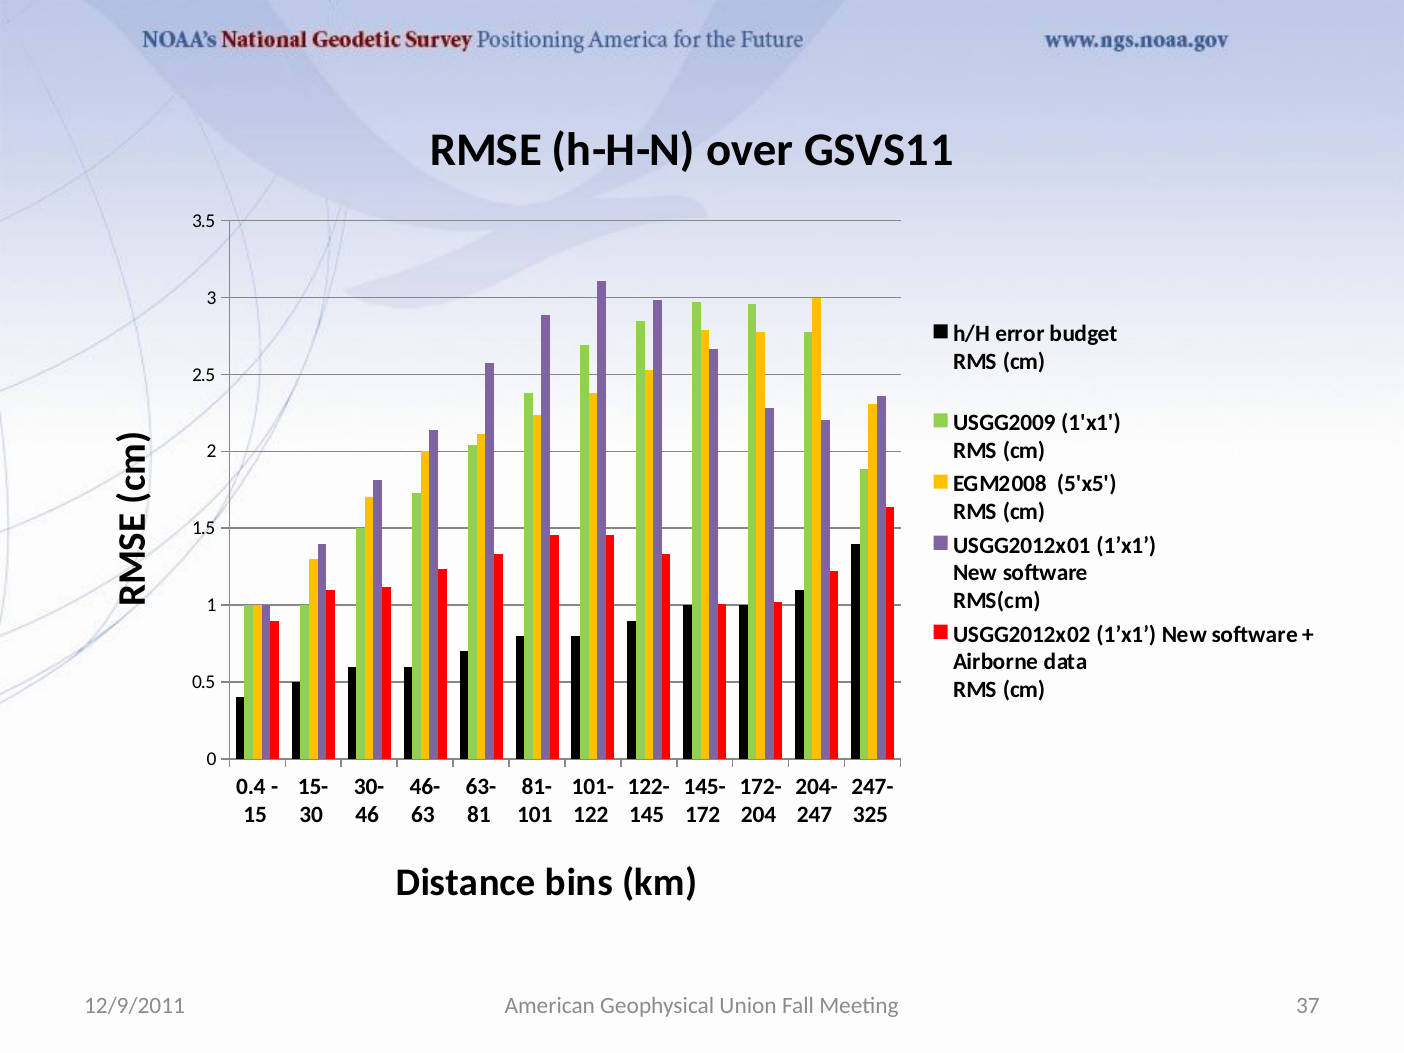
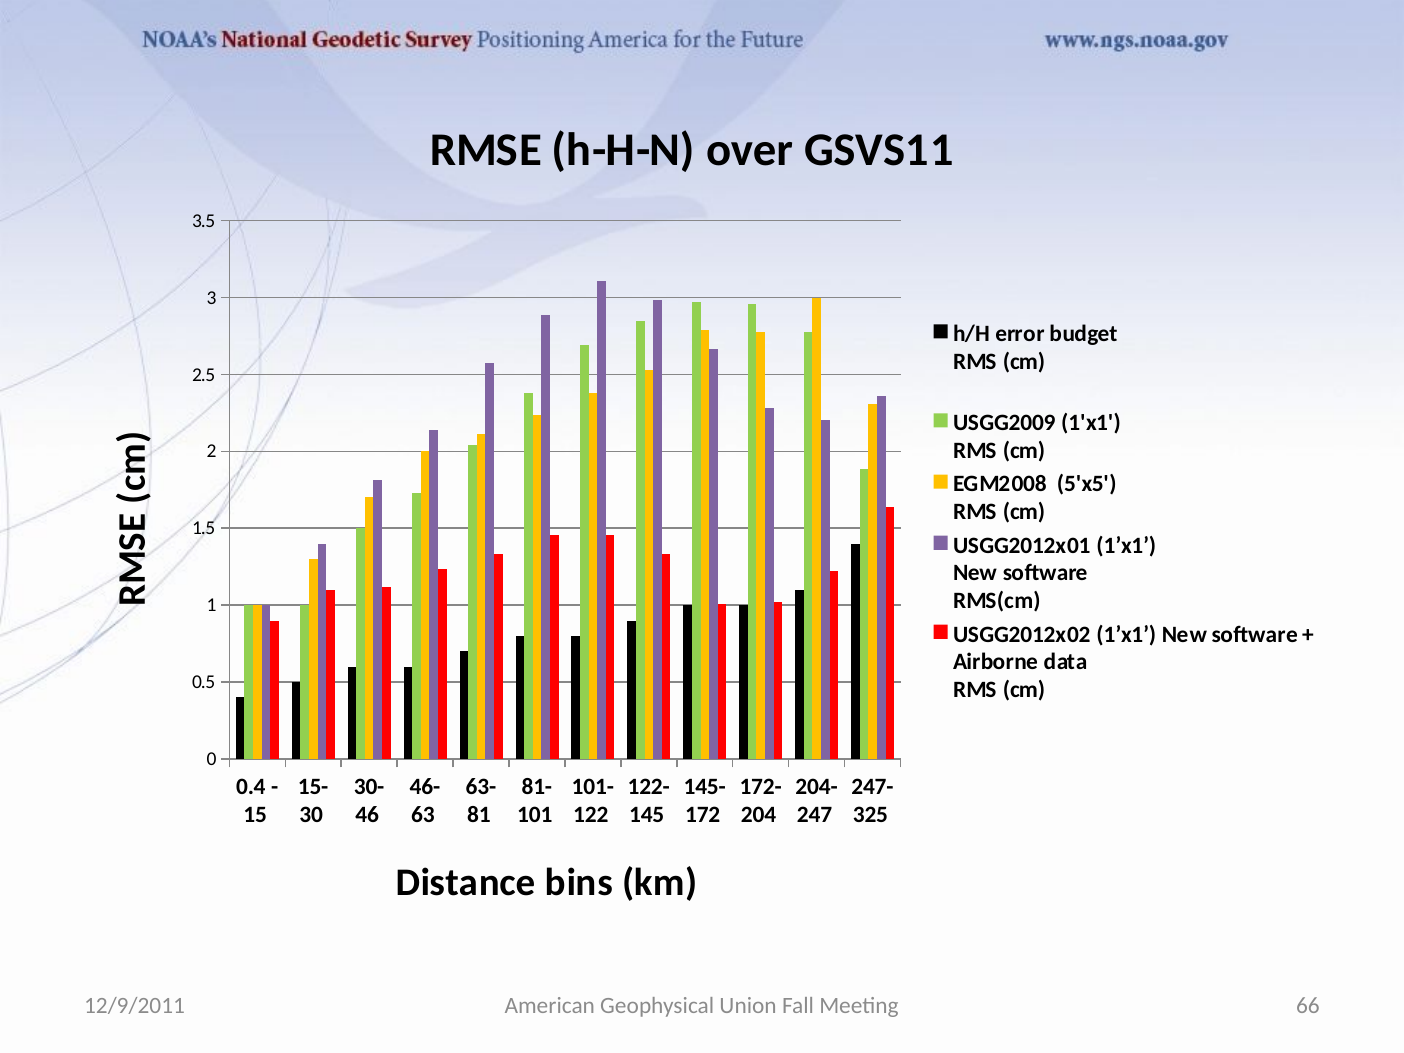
37: 37 -> 66 (1308, 1005)
